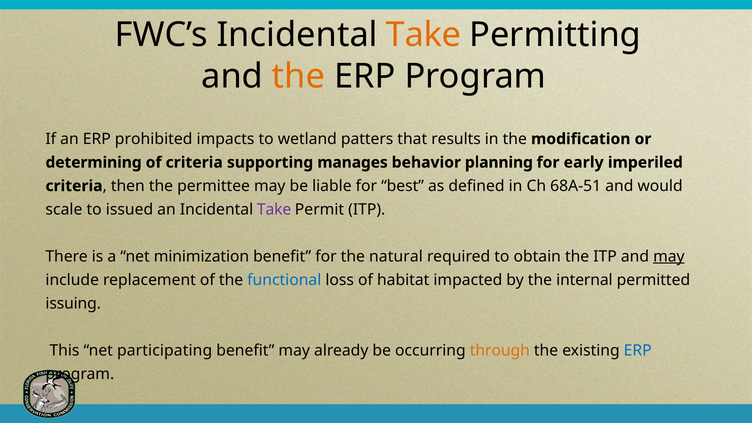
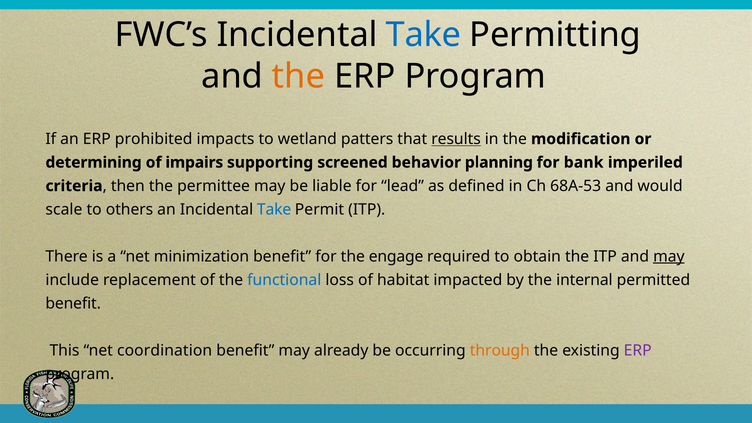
Take colour: orange -> blue (424, 35)
results underline: none -> present (456, 139)
of criteria: criteria -> impairs (194, 162)
manages: manages -> screened (353, 162)
early: early -> bank (584, 162)
best: best -> lead (403, 186)
68A-51: 68A-51 -> 68A-53 (576, 186)
issued: issued -> others (130, 209)
Take colour: purple -> blue (274, 209)
natural: natural -> engage (396, 256)
issuing: issuing -> benefit (73, 303)
participating: participating -> coordination (165, 350)
ERP colour: blue -> purple (638, 350)
